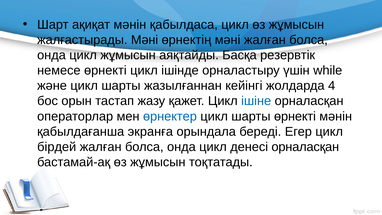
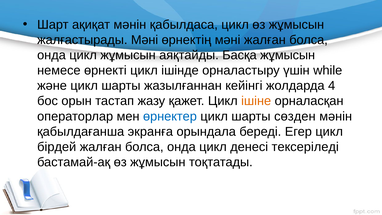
Басқа резервтік: резервтік -> жұмысын (288, 55)
ішіне colour: blue -> orange (256, 101)
шарты өрнекті: өрнекті -> сөзден (295, 116)
денесі орналасқан: орналасқан -> тексеріледі (305, 147)
